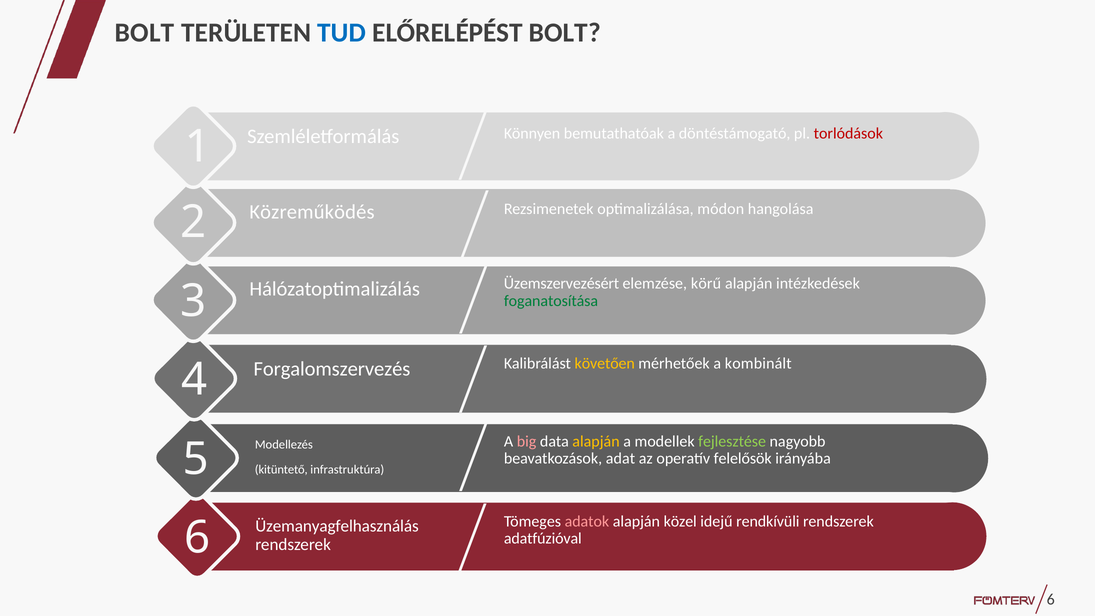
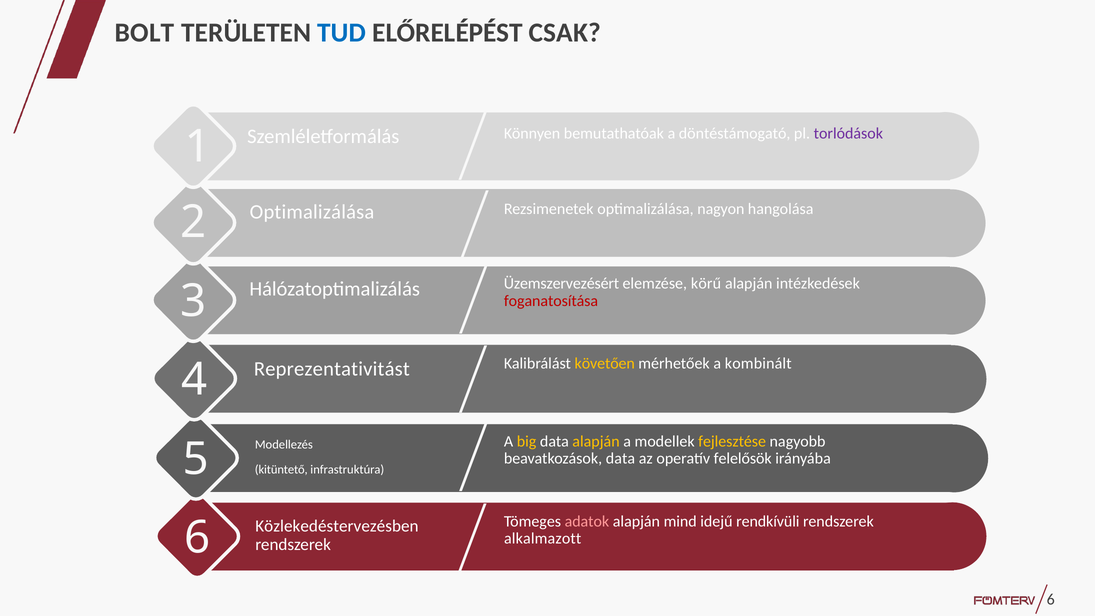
ELŐRELÉPÉST BOLT: BOLT -> CSAK (565, 33)
torlódások colour: red -> purple (848, 133)
módon: módon -> nagyon (721, 209)
Közreműködés: Közreműködés -> Optimalizálása (312, 212)
foganatosítása colour: green -> red (551, 301)
Forgalomszervezés: Forgalomszervezés -> Reprezentativitást (332, 369)
big colour: pink -> yellow (527, 441)
fejlesztése colour: light green -> yellow (732, 441)
beavatkozások adat: adat -> data (620, 459)
közel: közel -> mind (680, 521)
Üzemanyagfelhasználás: Üzemanyagfelhasználás -> Közlekedéstervezésben (337, 526)
adatfúzióval: adatfúzióval -> alkalmazott (543, 539)
